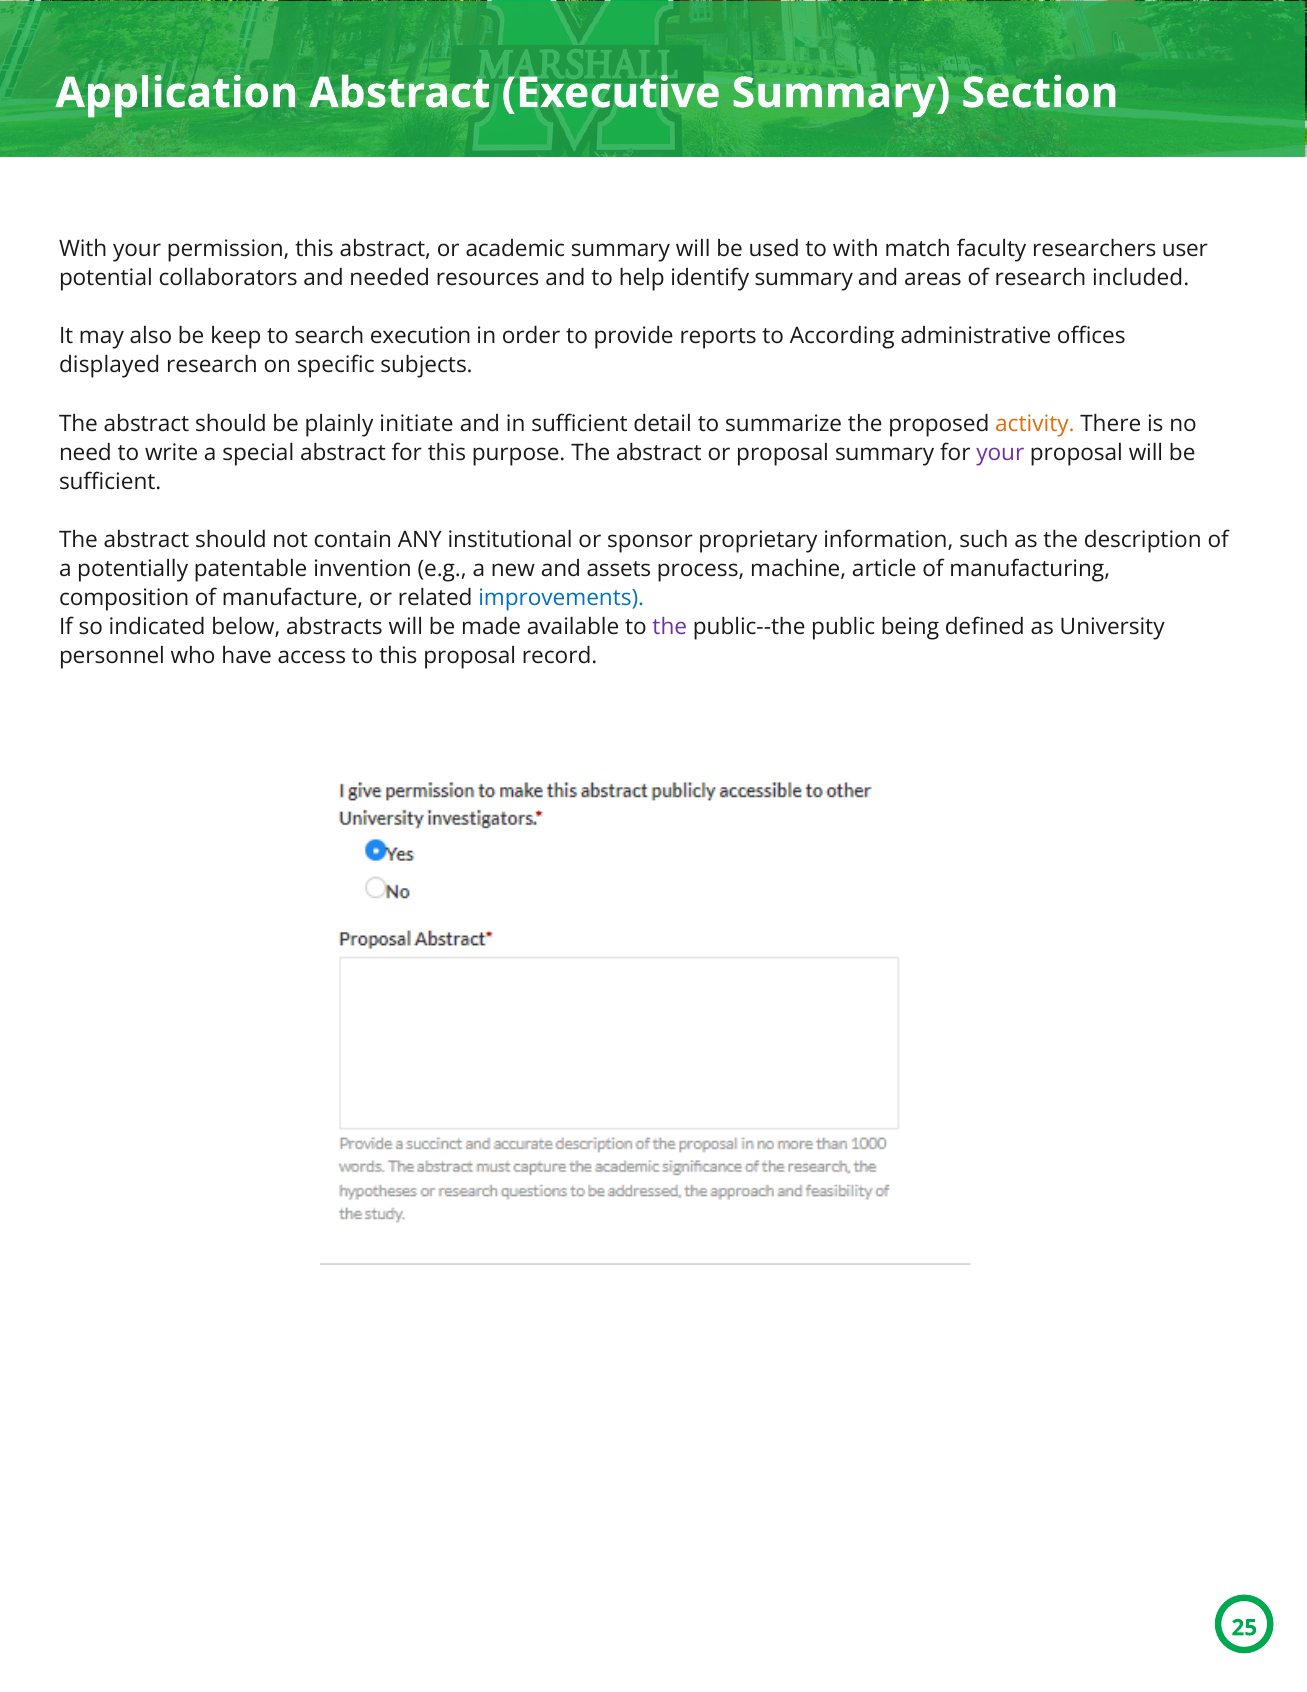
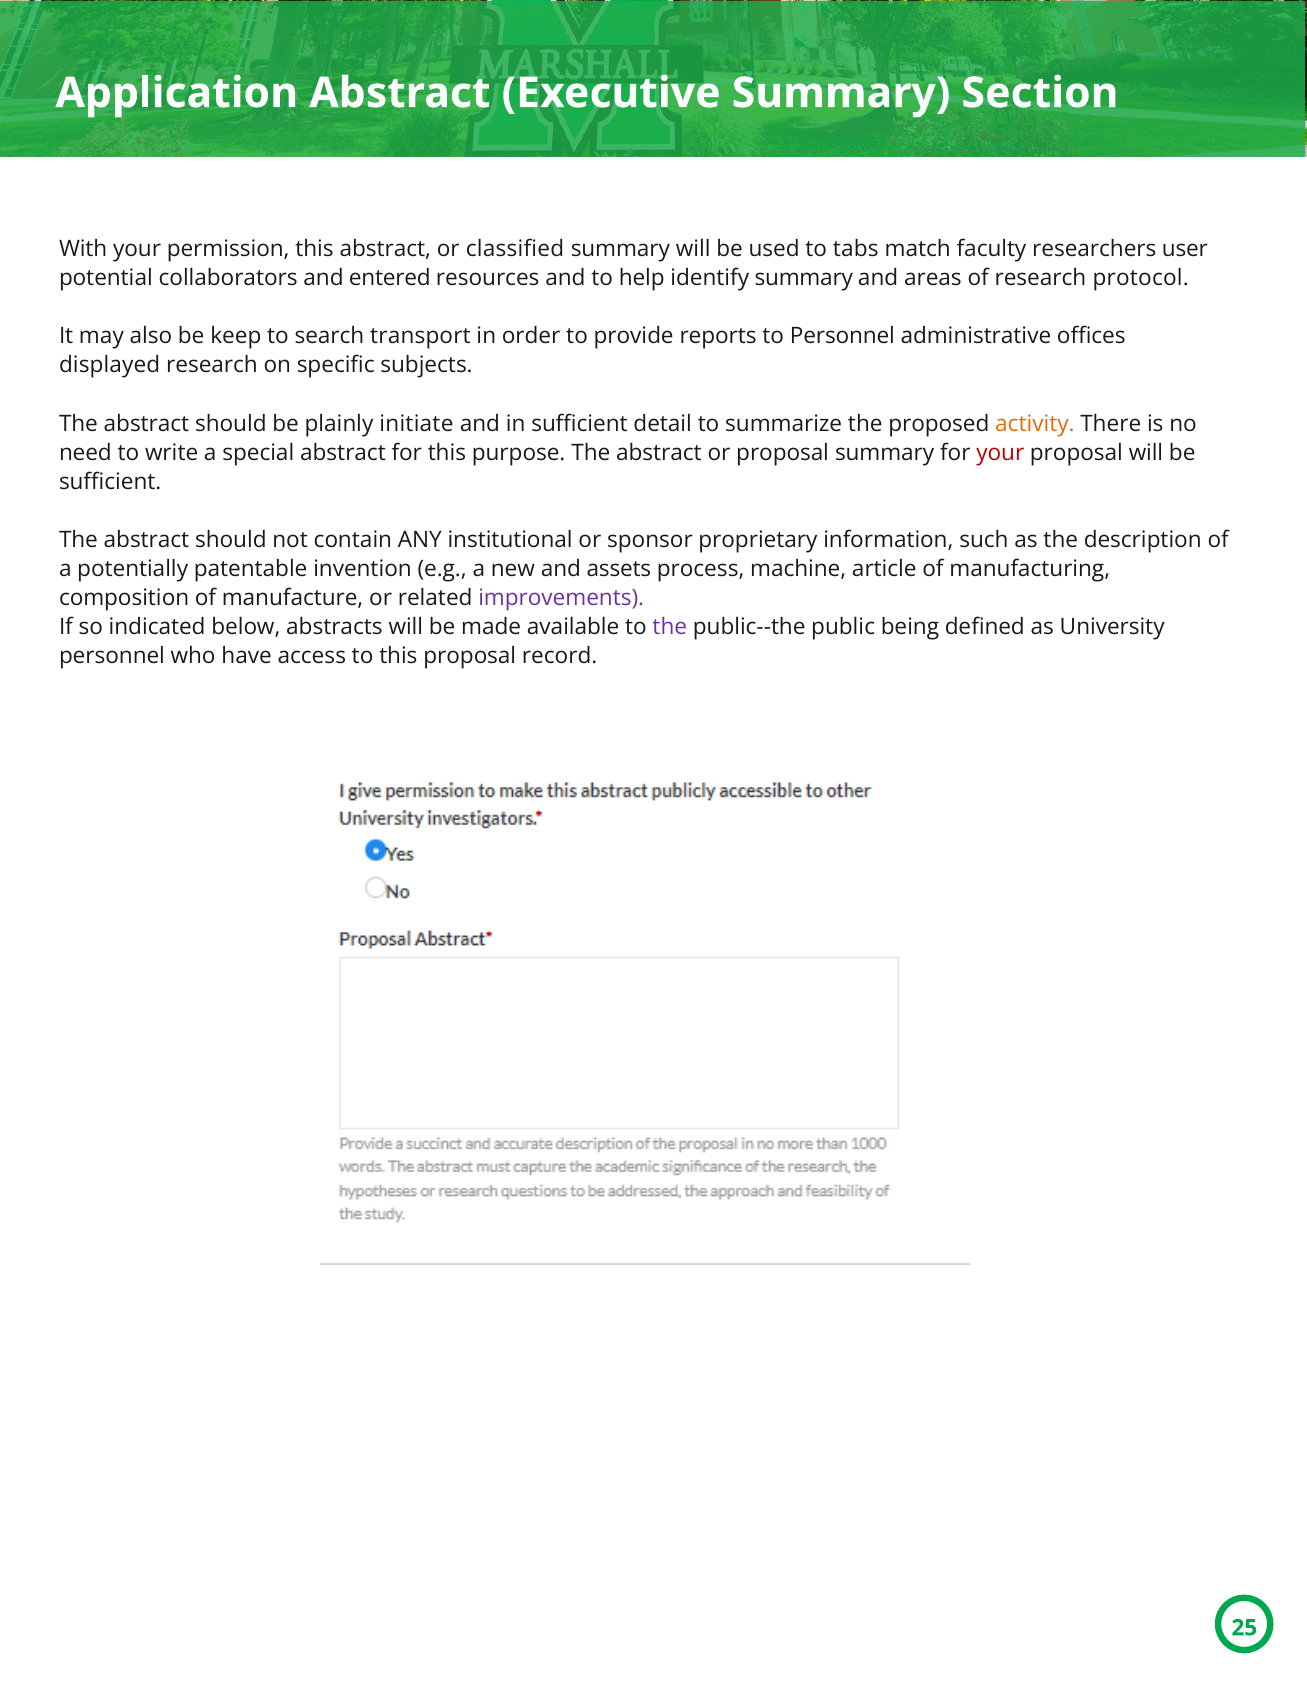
academic: academic -> classified (515, 249)
to with: with -> tabs (856, 249)
needed: needed -> entered (390, 278)
included: included -> protocol (1141, 278)
execution: execution -> transport (420, 336)
to According: According -> Personnel (842, 336)
your colour: purple -> red (1000, 453)
improvements colour: blue -> purple (561, 598)
